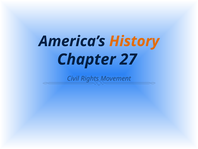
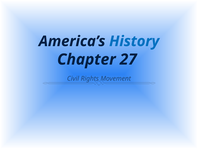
History colour: orange -> blue (134, 41)
